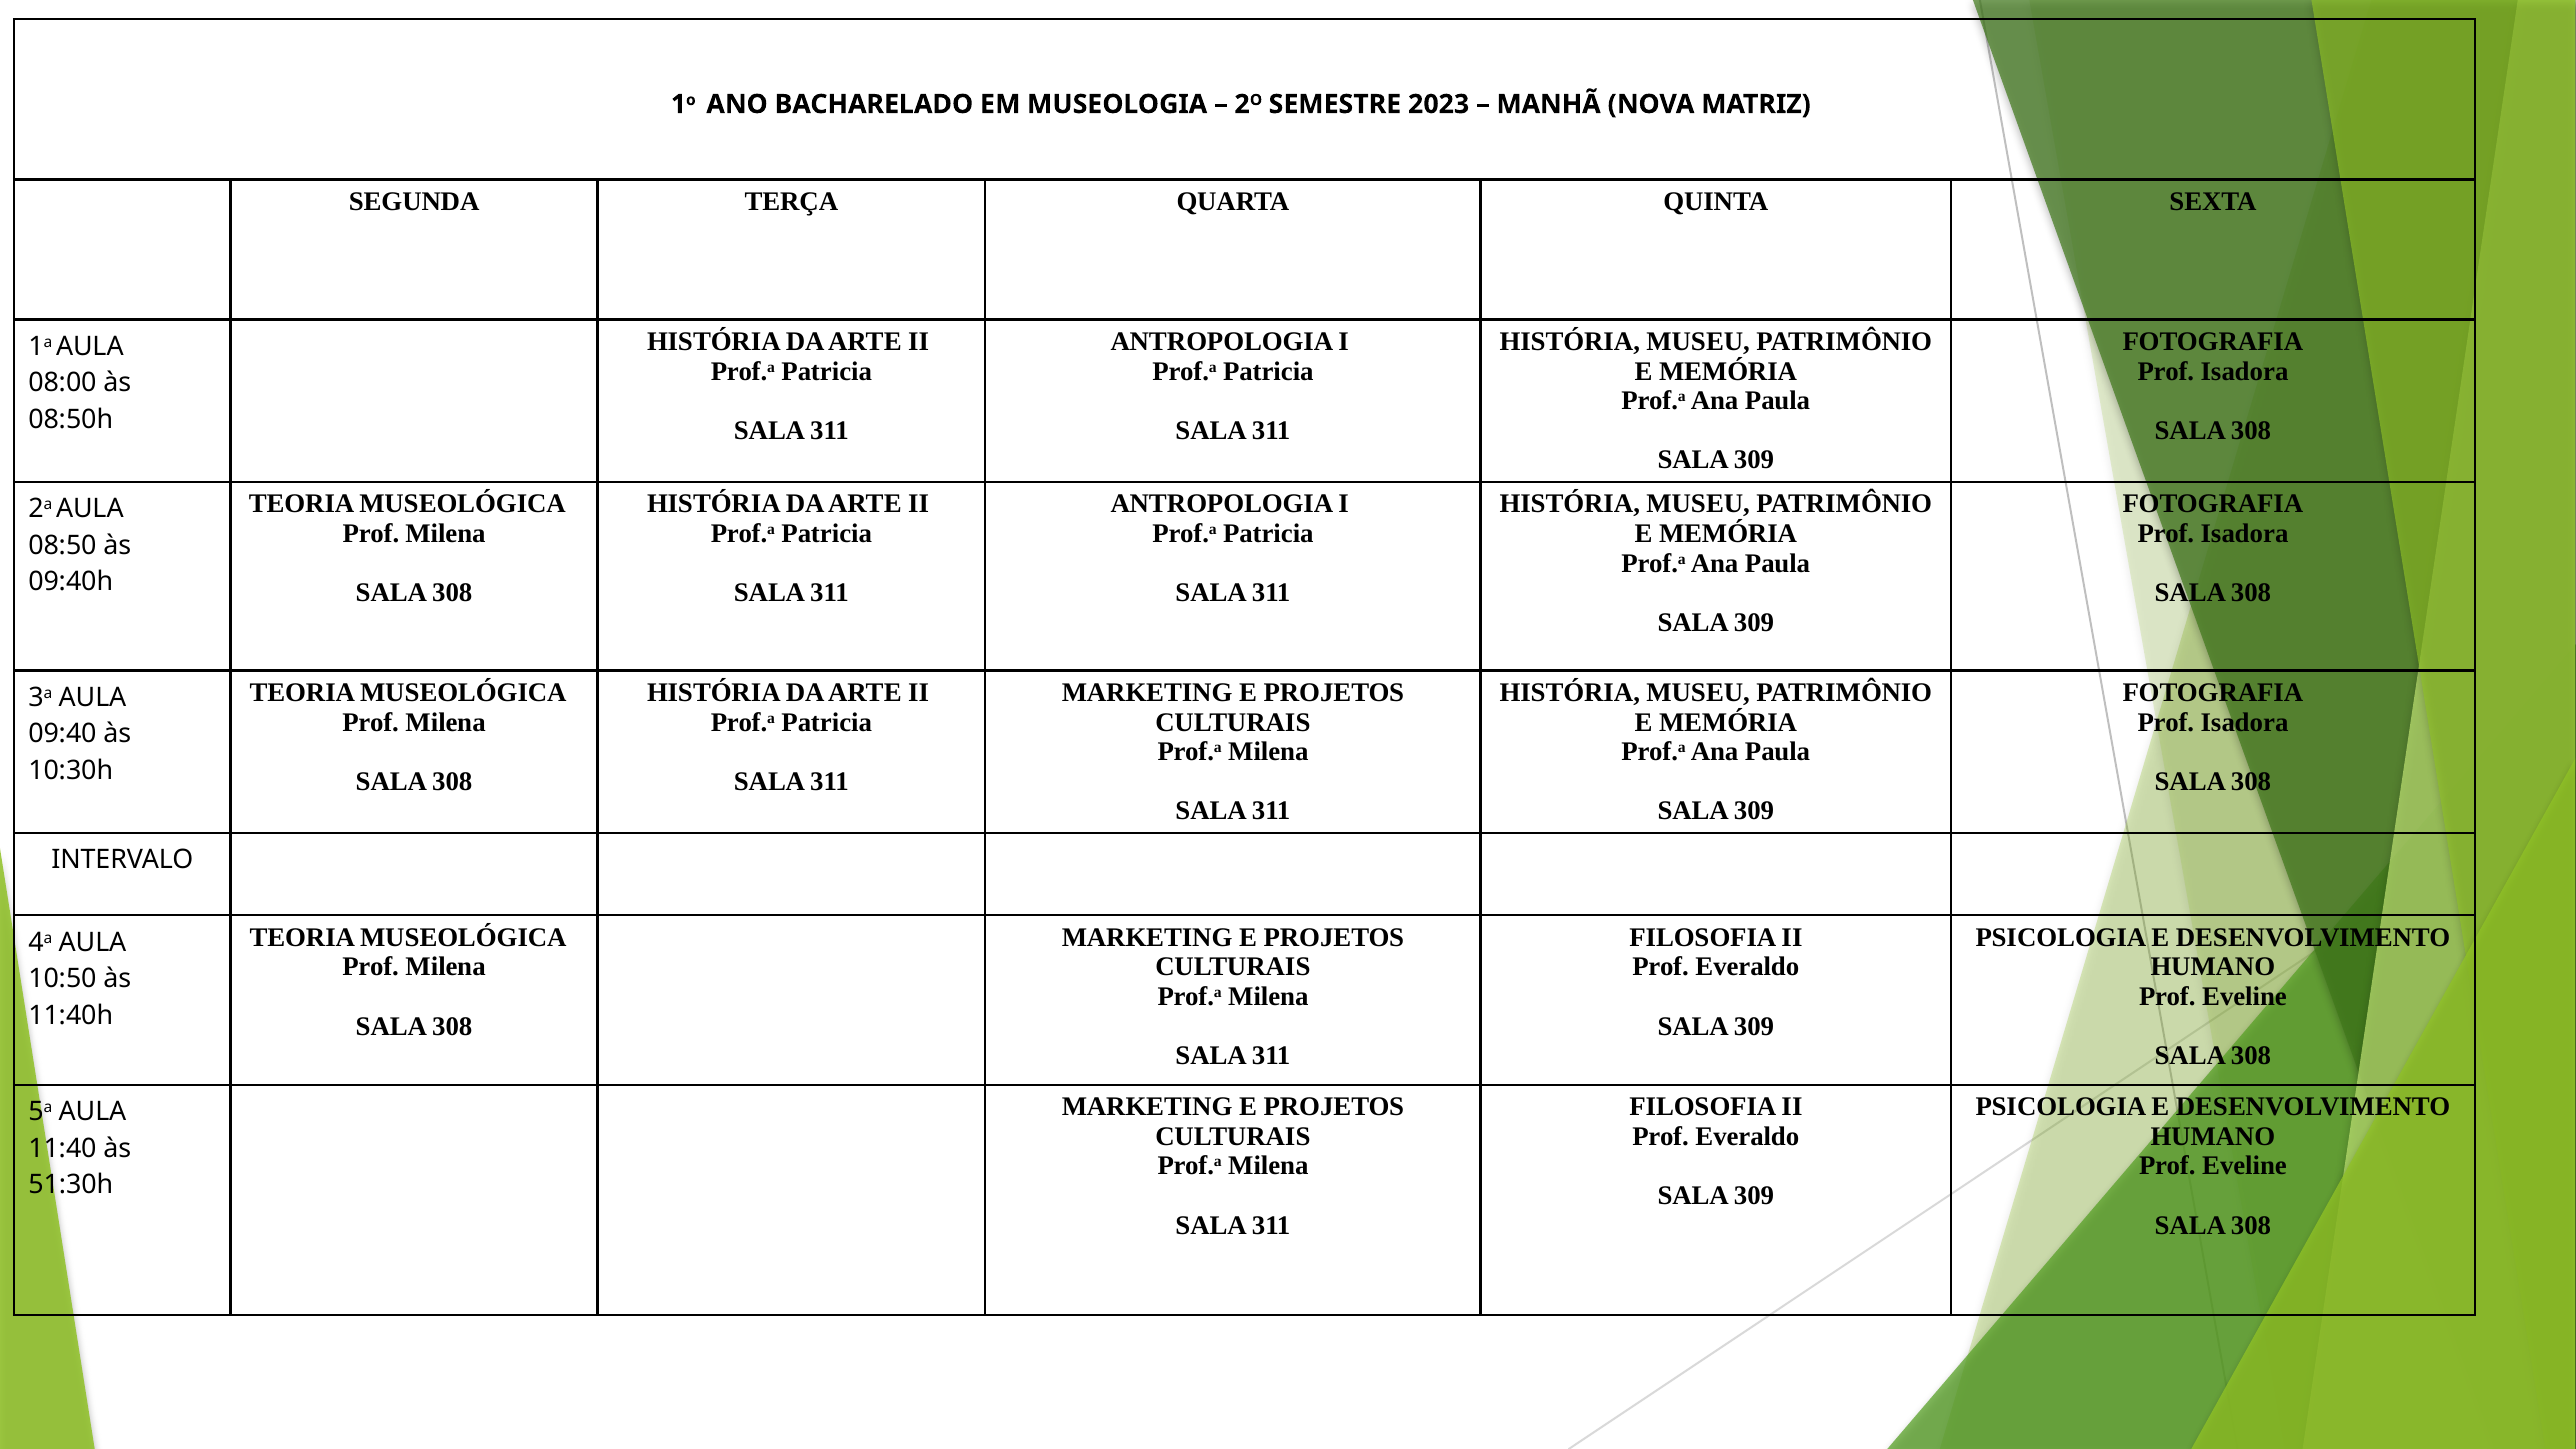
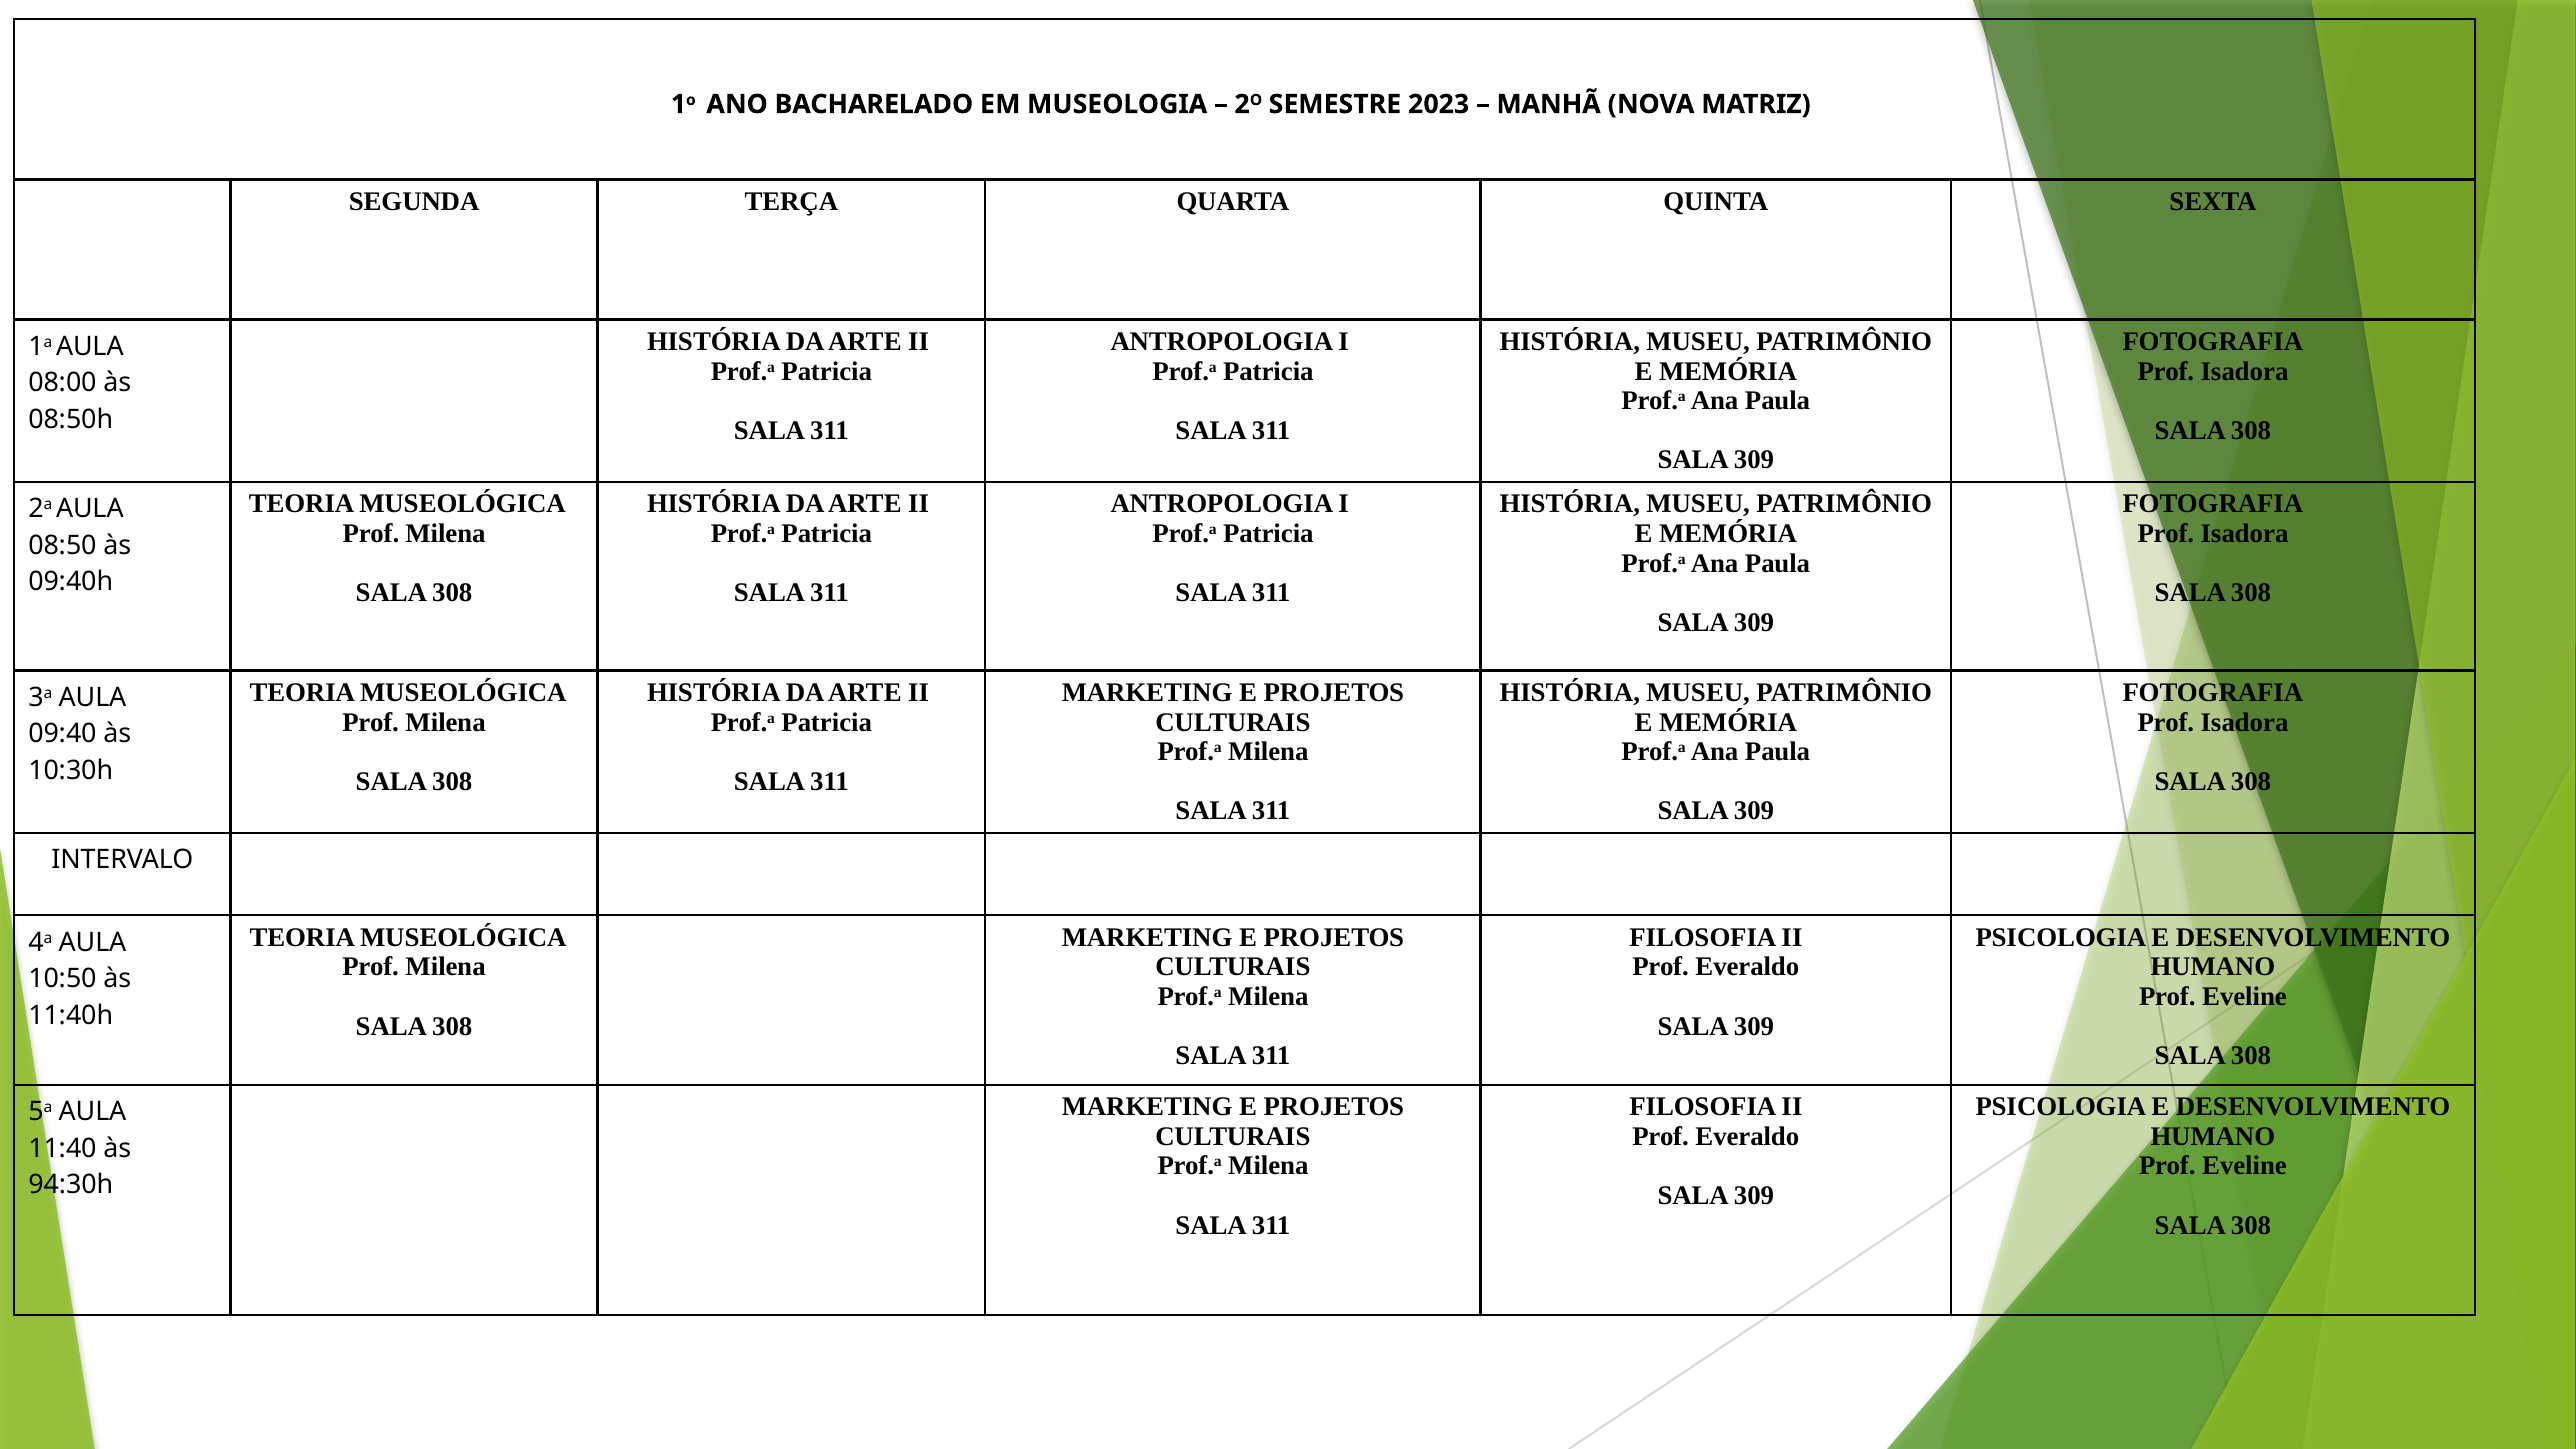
51:30h: 51:30h -> 94:30h (71, 1185)
